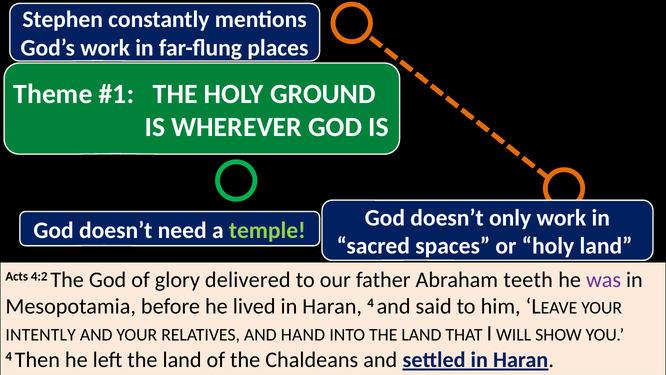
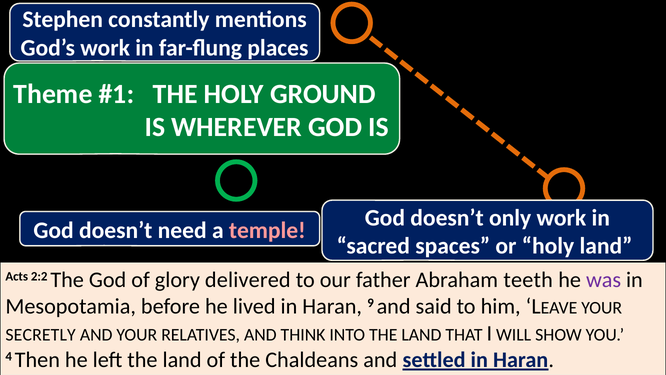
temple colour: light green -> pink (267, 230)
4:2: 4:2 -> 2:2 (39, 276)
Haran 4: 4 -> 9 (371, 303)
INTENTLY: INTENTLY -> SECRETLY (41, 334)
HAND: HAND -> THINK (303, 334)
